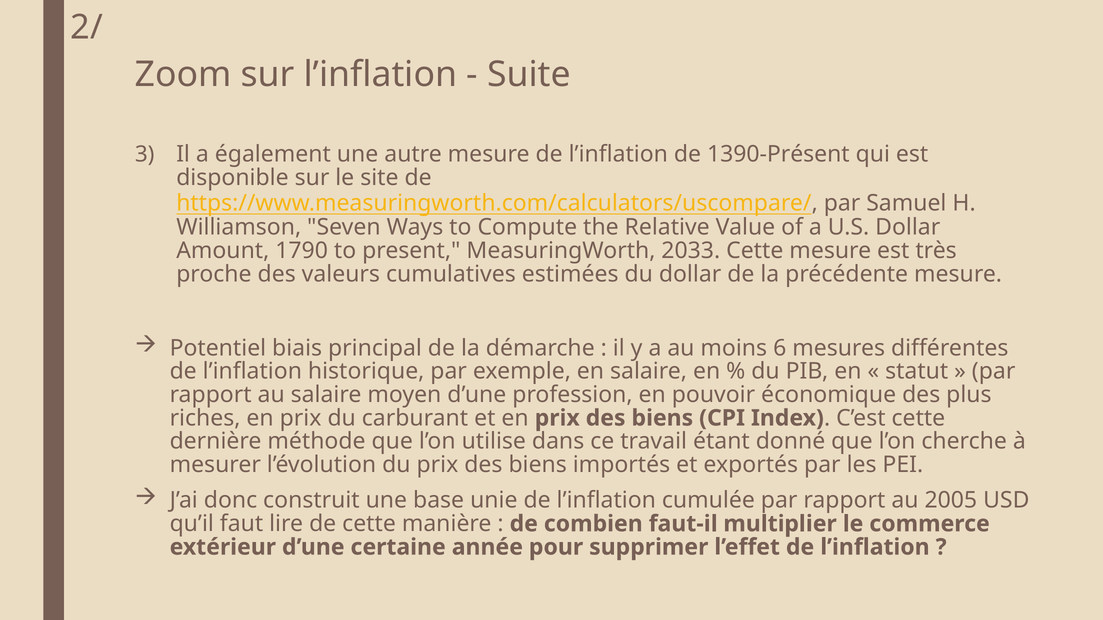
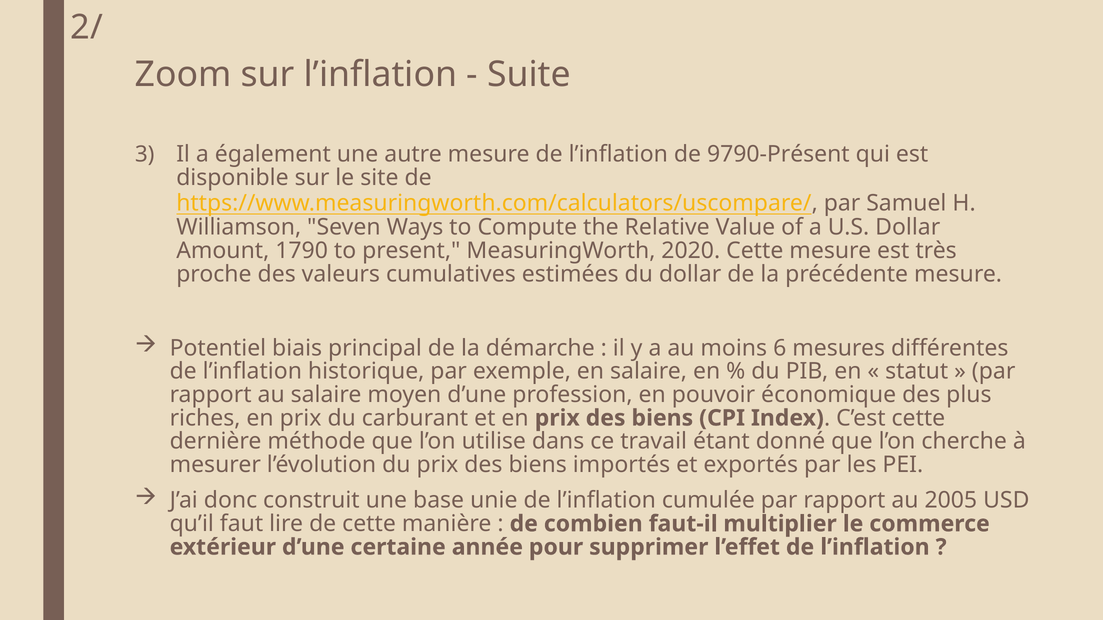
1390-Présent: 1390-Présent -> 9790-Présent (778, 154)
2033: 2033 -> 2020 (691, 251)
